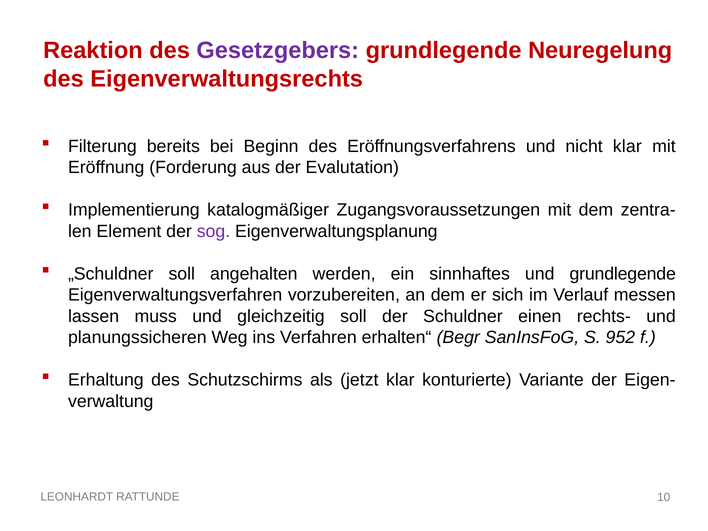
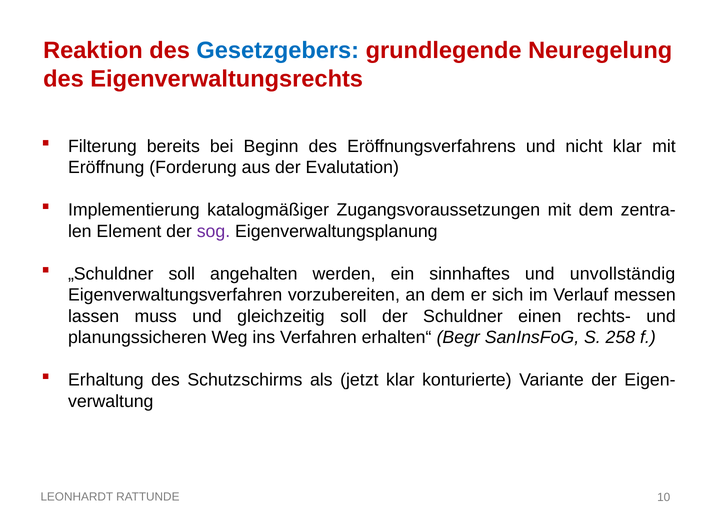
Gesetzgebers colour: purple -> blue (278, 51)
und grundlegende: grundlegende -> unvollständig (623, 274)
952: 952 -> 258 (620, 337)
